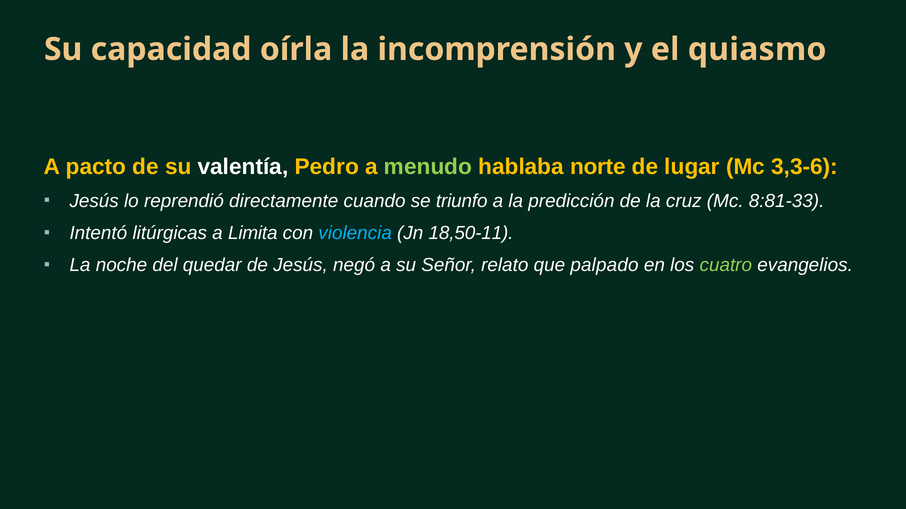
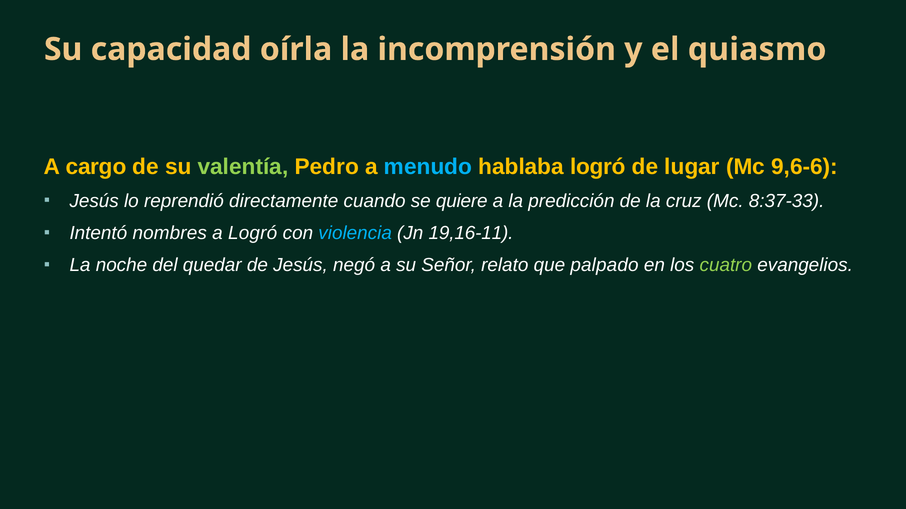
pacto: pacto -> cargo (96, 167)
valentía colour: white -> light green (243, 167)
menudo colour: light green -> light blue (428, 167)
hablaba norte: norte -> logró (598, 167)
3,3-6: 3,3-6 -> 9,6-6 (805, 167)
triunfo: triunfo -> quiere (462, 201)
8:81-33: 8:81-33 -> 8:37-33 (787, 201)
litúrgicas: litúrgicas -> nombres (170, 233)
a Limita: Limita -> Logró (253, 233)
18,50-11: 18,50-11 -> 19,16-11 (471, 233)
